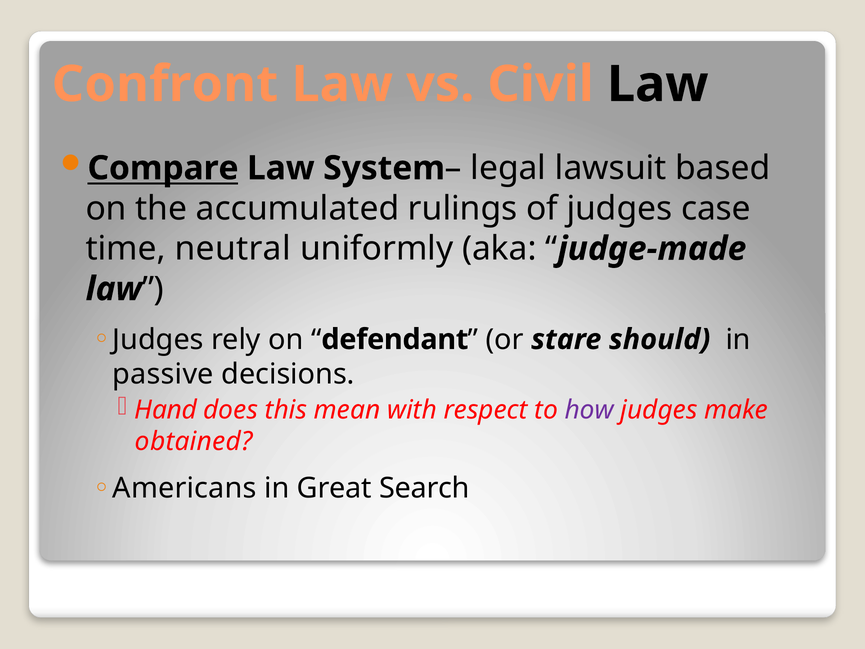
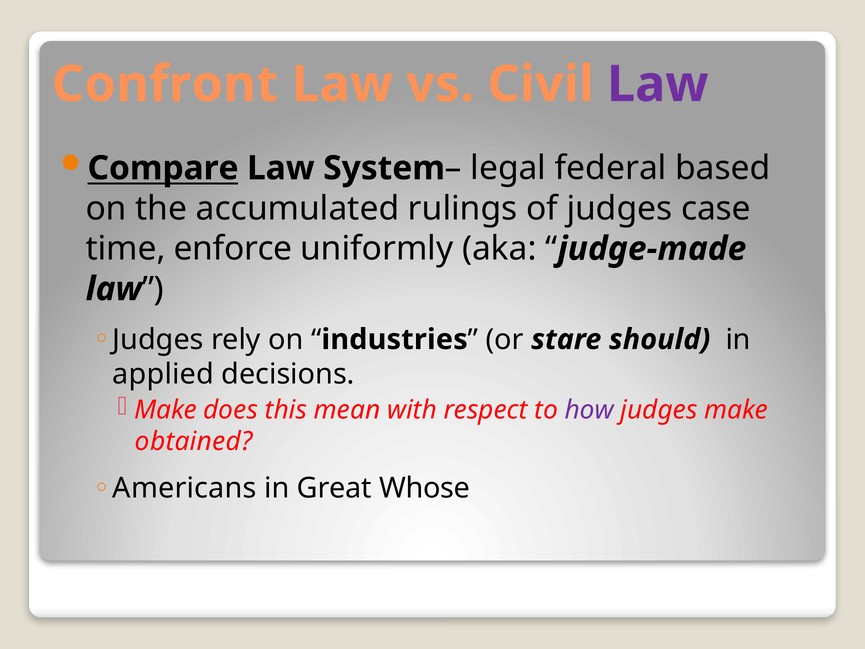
Law colour: black -> purple (658, 84)
lawsuit: lawsuit -> federal (611, 168)
neutral: neutral -> enforce (233, 249)
defendant: defendant -> industries (395, 339)
passive: passive -> applied (163, 374)
Hand: Hand -> Make (166, 410)
Search: Search -> Whose (425, 488)
